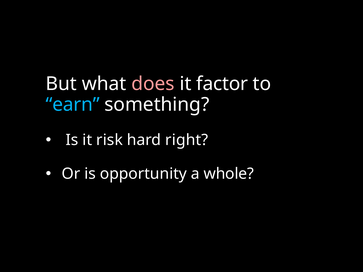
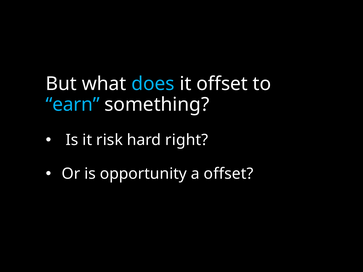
does colour: pink -> light blue (153, 84)
it factor: factor -> offset (222, 84)
a whole: whole -> offset (229, 174)
